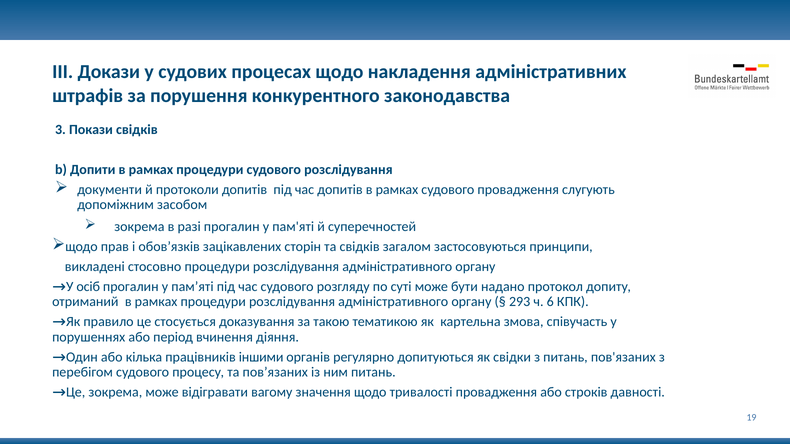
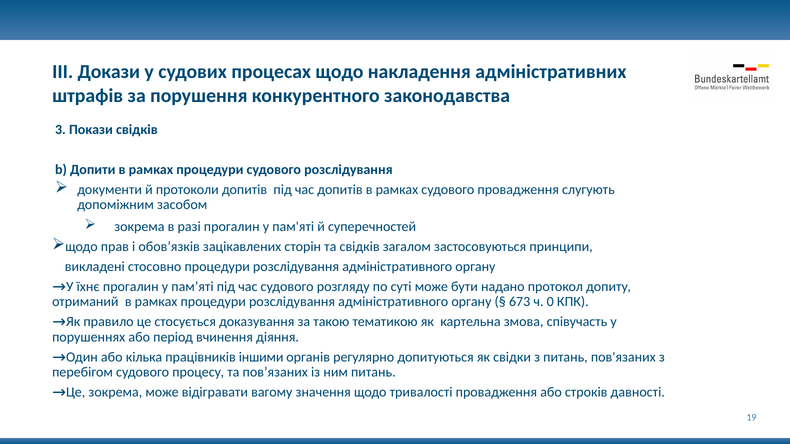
осіб: осіб -> їхнє (88, 287)
293: 293 -> 673 (520, 302)
6: 6 -> 0 (550, 302)
